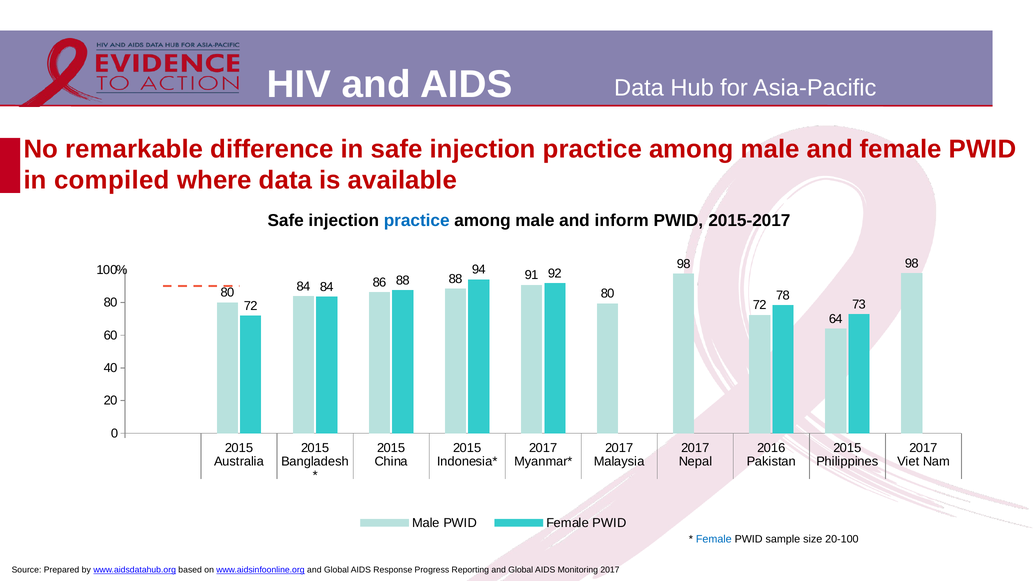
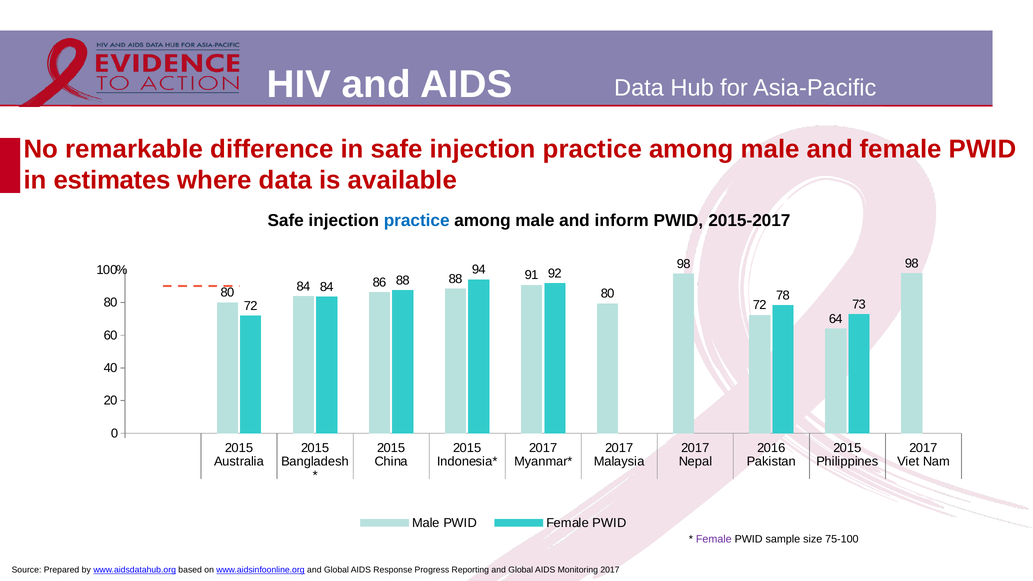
compiled: compiled -> estimates (112, 180)
Female colour: blue -> purple (714, 539)
20-100: 20-100 -> 75-100 (842, 539)
